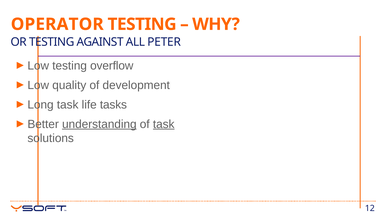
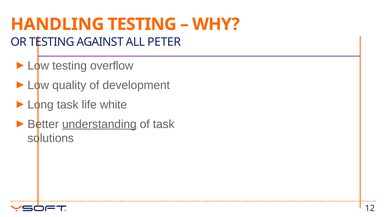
OPERATOR: OPERATOR -> HANDLING (57, 24)
tasks: tasks -> white (113, 105)
task underline: present -> none (164, 124)
